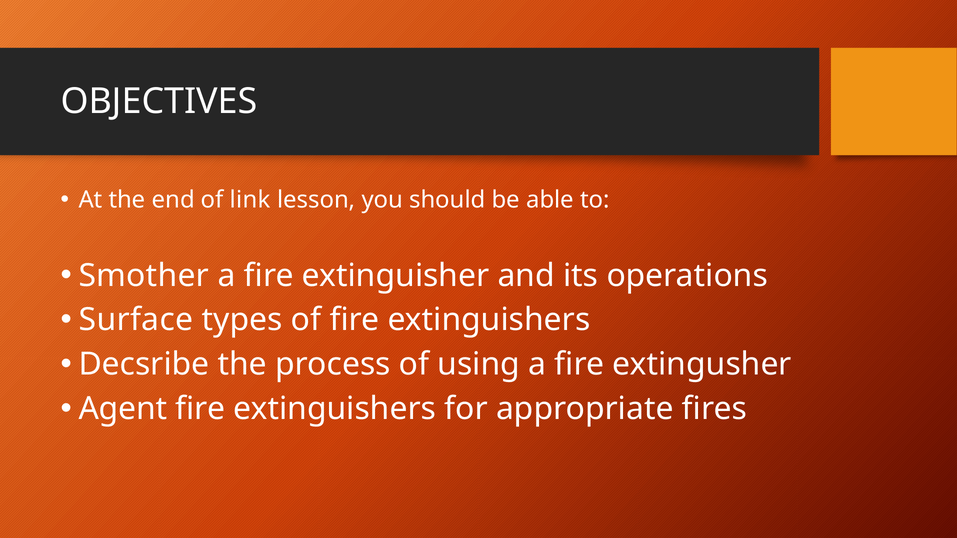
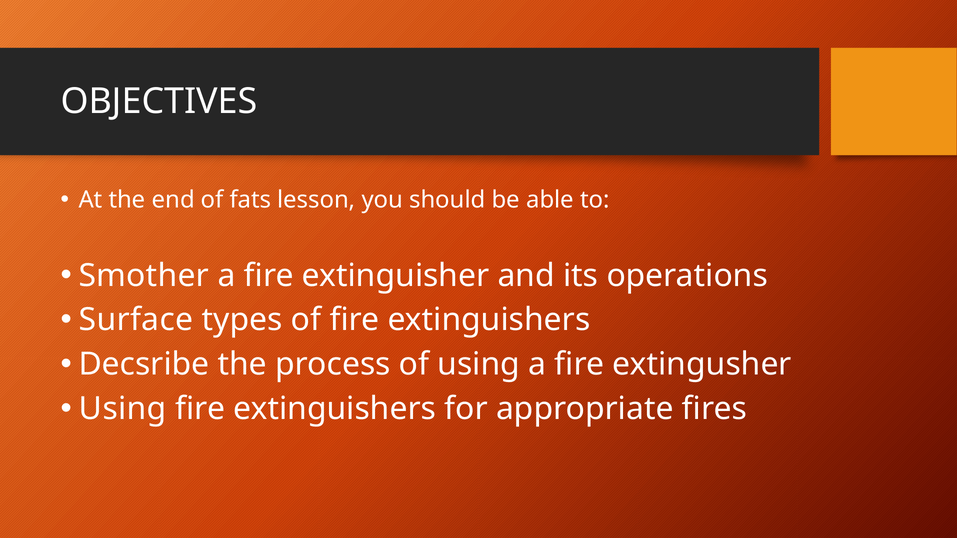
link: link -> fats (250, 200)
Agent: Agent -> Using (123, 409)
